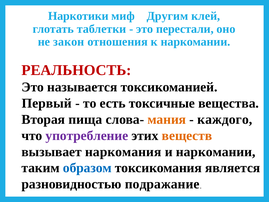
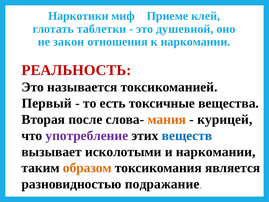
Другим: Другим -> Приеме (167, 16)
перестали: перестали -> душевной (185, 29)
пища: пища -> после (85, 119)
каждого: каждого -> курицей (225, 119)
веществ colour: orange -> blue (187, 135)
наркомания: наркомания -> исколотыми (123, 152)
образом colour: blue -> orange (87, 168)
